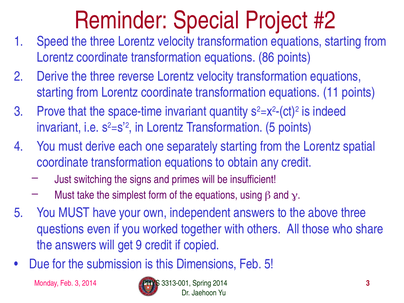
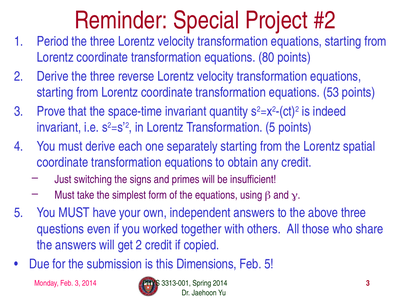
Speed: Speed -> Period (53, 41)
86: 86 -> 80 (266, 58)
11: 11 -> 53 (331, 93)
get 9: 9 -> 2 (139, 245)
